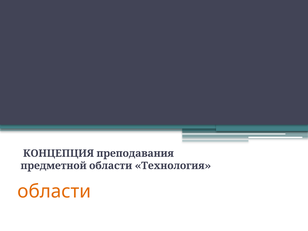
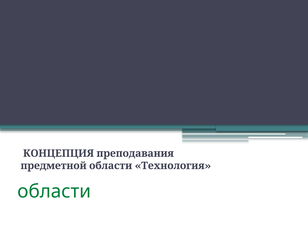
области colour: orange -> green (54, 191)
